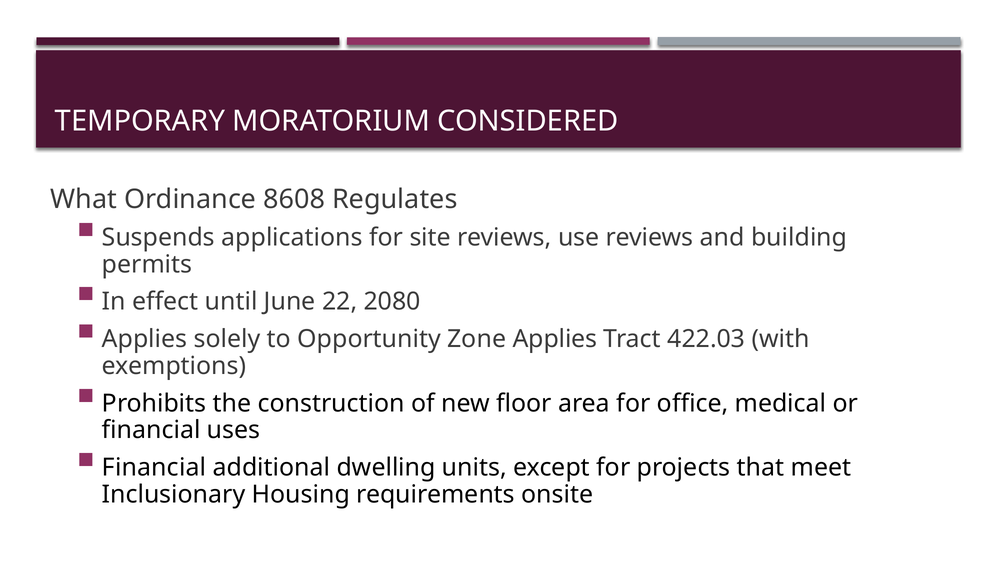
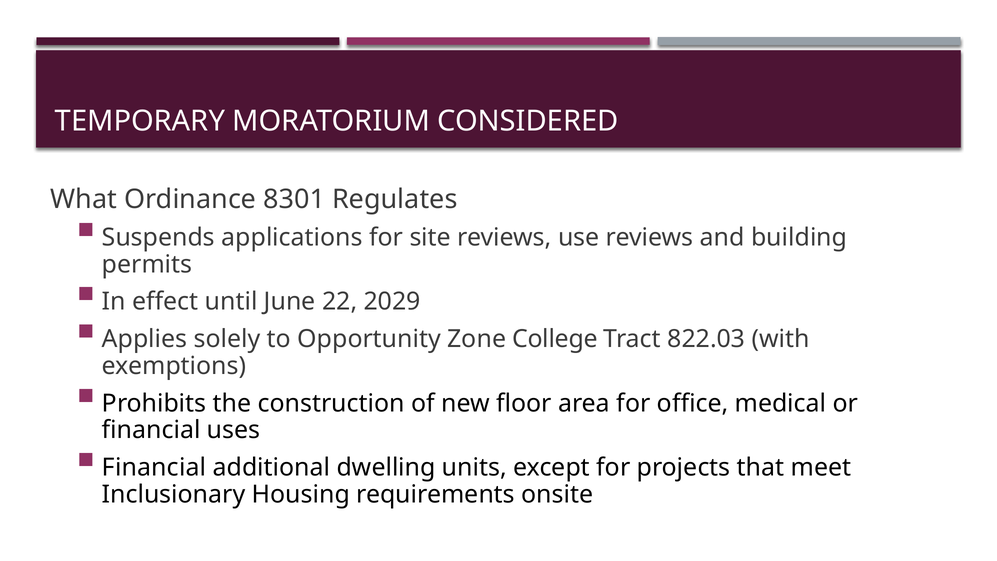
8608: 8608 -> 8301 (294, 199)
2080: 2080 -> 2029 (392, 302)
Zone Applies: Applies -> College (555, 339)
422.03: 422.03 -> 822.03 (706, 339)
